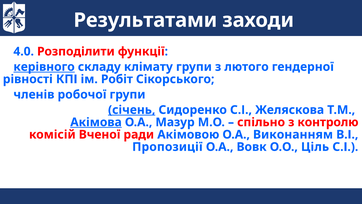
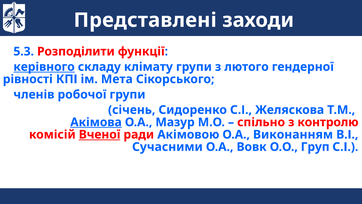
Результатами: Результатами -> Представлені (145, 20)
4.0: 4.0 -> 5.3 (24, 51)
Робіт: Робіт -> Мета (117, 79)
січень underline: present -> none (132, 110)
Вченої underline: none -> present (100, 134)
Пропозиції: Пропозиції -> Сучасними (167, 147)
Ціль: Ціль -> Груп (315, 147)
